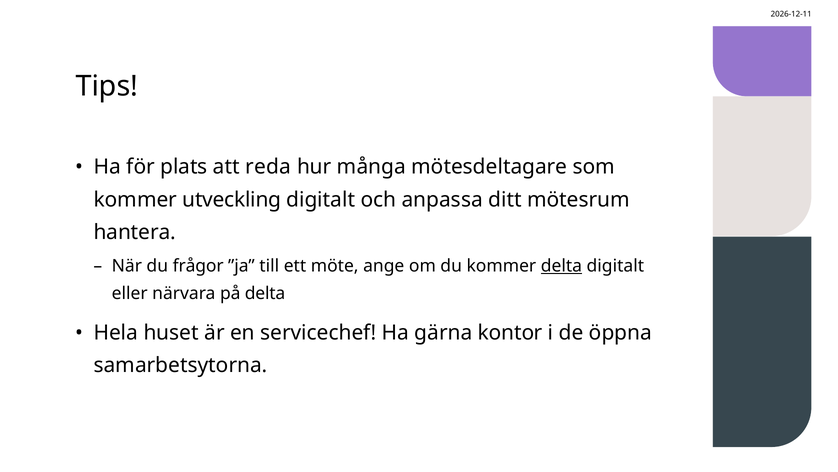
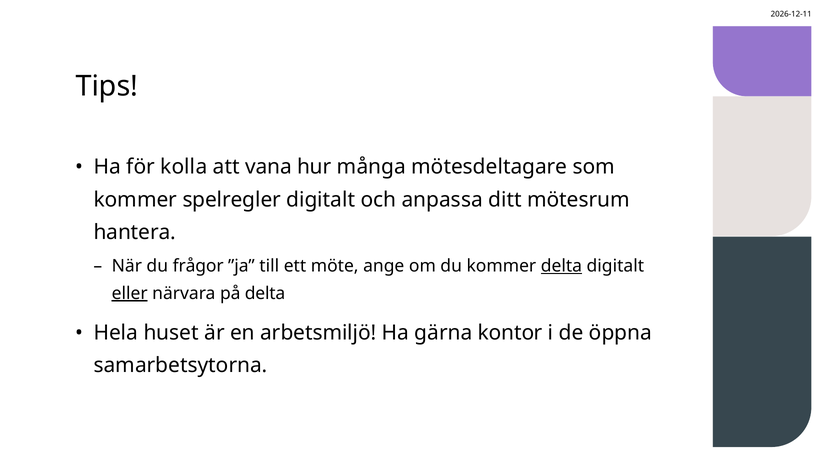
plats: plats -> kolla (184, 167)
reda: reda -> vana (268, 167)
utveckling: utveckling -> spelregler (232, 199)
eller underline: none -> present (130, 293)
servicechef: servicechef -> arbetsmiljö (318, 332)
